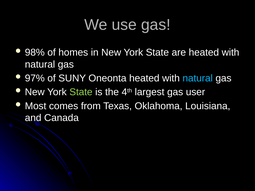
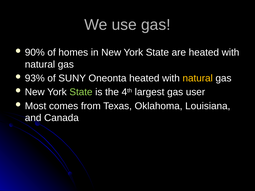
98%: 98% -> 90% (35, 53)
97%: 97% -> 93% (35, 78)
natural colour: light blue -> yellow (198, 78)
